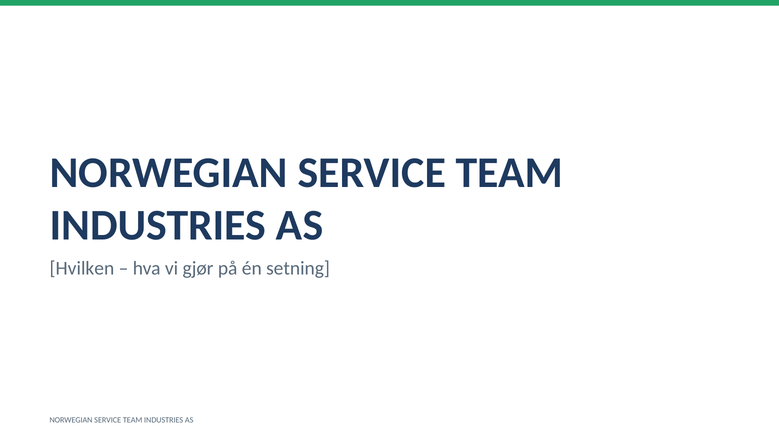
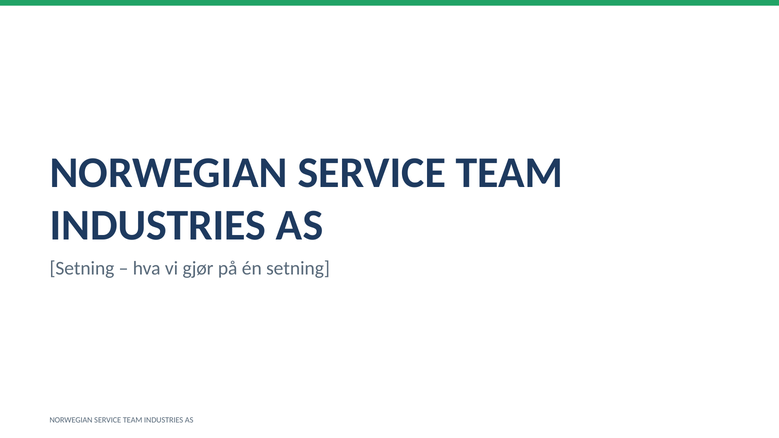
Hvilken: Hvilken -> Setning (82, 268)
